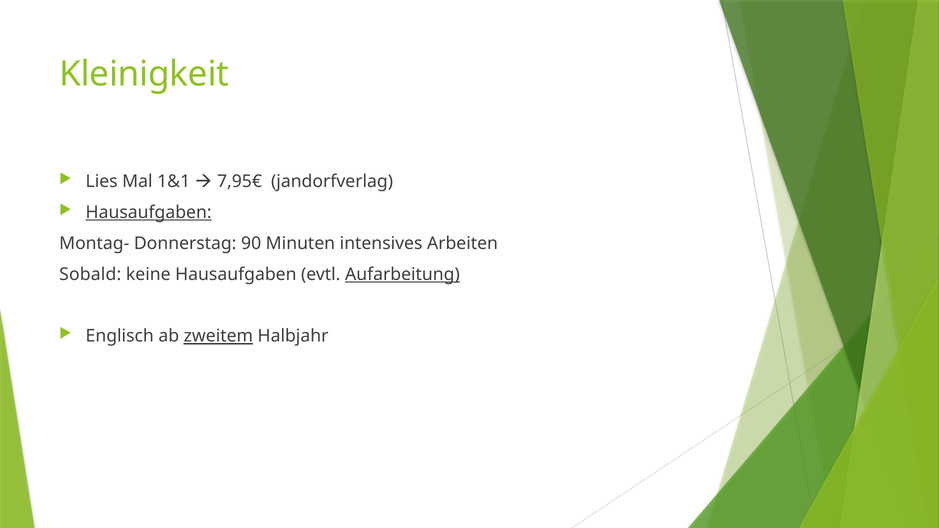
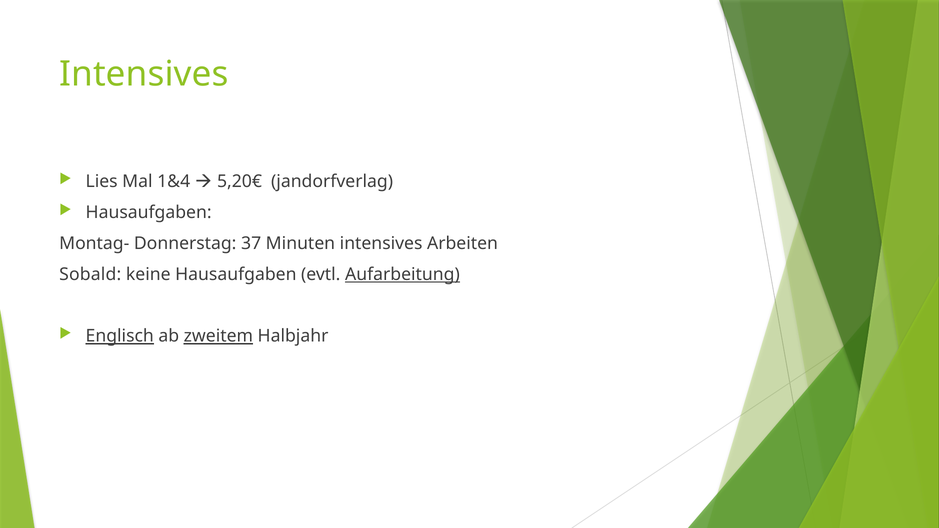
Kleinigkeit: Kleinigkeit -> Intensives (144, 74)
1&1: 1&1 -> 1&4 (174, 182)
7,95€: 7,95€ -> 5,20€ (240, 182)
Hausaufgaben underline: present -> none (149, 213)
90: 90 -> 37 (251, 244)
Englisch underline: none -> present (120, 336)
